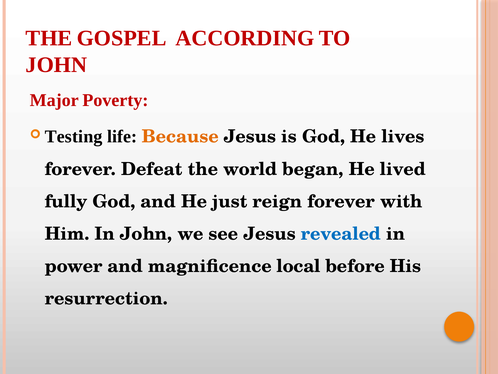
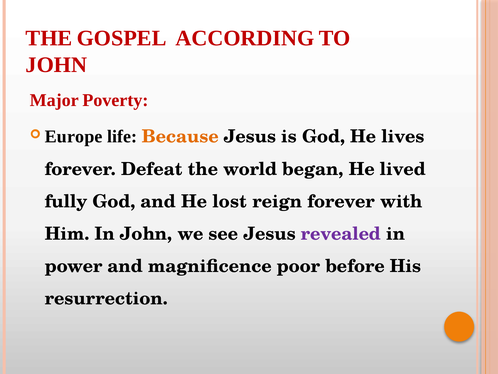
Testing: Testing -> Europe (74, 136)
just: just -> lost (230, 201)
revealed colour: blue -> purple (341, 234)
local: local -> poor (299, 266)
